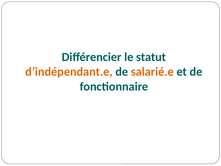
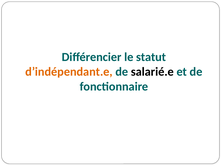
salarié.e colour: orange -> black (152, 72)
